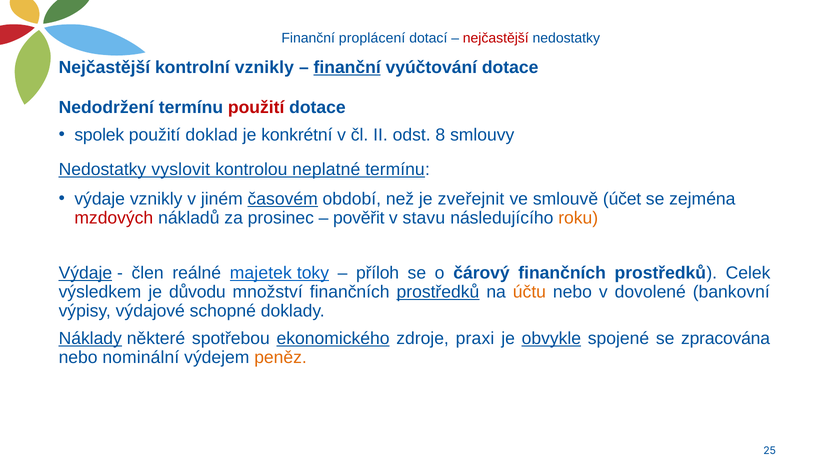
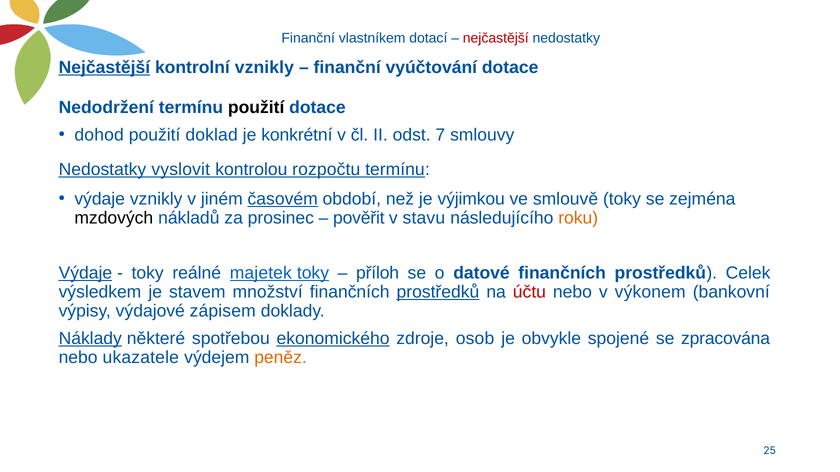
proplácení: proplácení -> vlastníkem (372, 38)
Nejčastější underline: none -> present (104, 67)
finanční underline: present -> none (347, 67)
použití colour: red -> black (256, 107)
spolek: spolek -> dohod (99, 135)
8: 8 -> 7 (440, 135)
neplatné: neplatné -> rozpočtu (326, 170)
zveřejnit: zveřejnit -> výjimkou (471, 199)
smlouvě účet: účet -> toky (622, 199)
mzdových colour: red -> black (114, 218)
člen: člen -> toky (148, 273)
čárový: čárový -> datové (481, 273)
důvodu: důvodu -> stavem (197, 292)
účtu colour: orange -> red (529, 292)
dovolené: dovolené -> výkonem (650, 292)
schopné: schopné -> zápisem (223, 311)
praxi: praxi -> osob (475, 339)
obvykle underline: present -> none (551, 339)
nominální: nominální -> ukazatele (141, 358)
